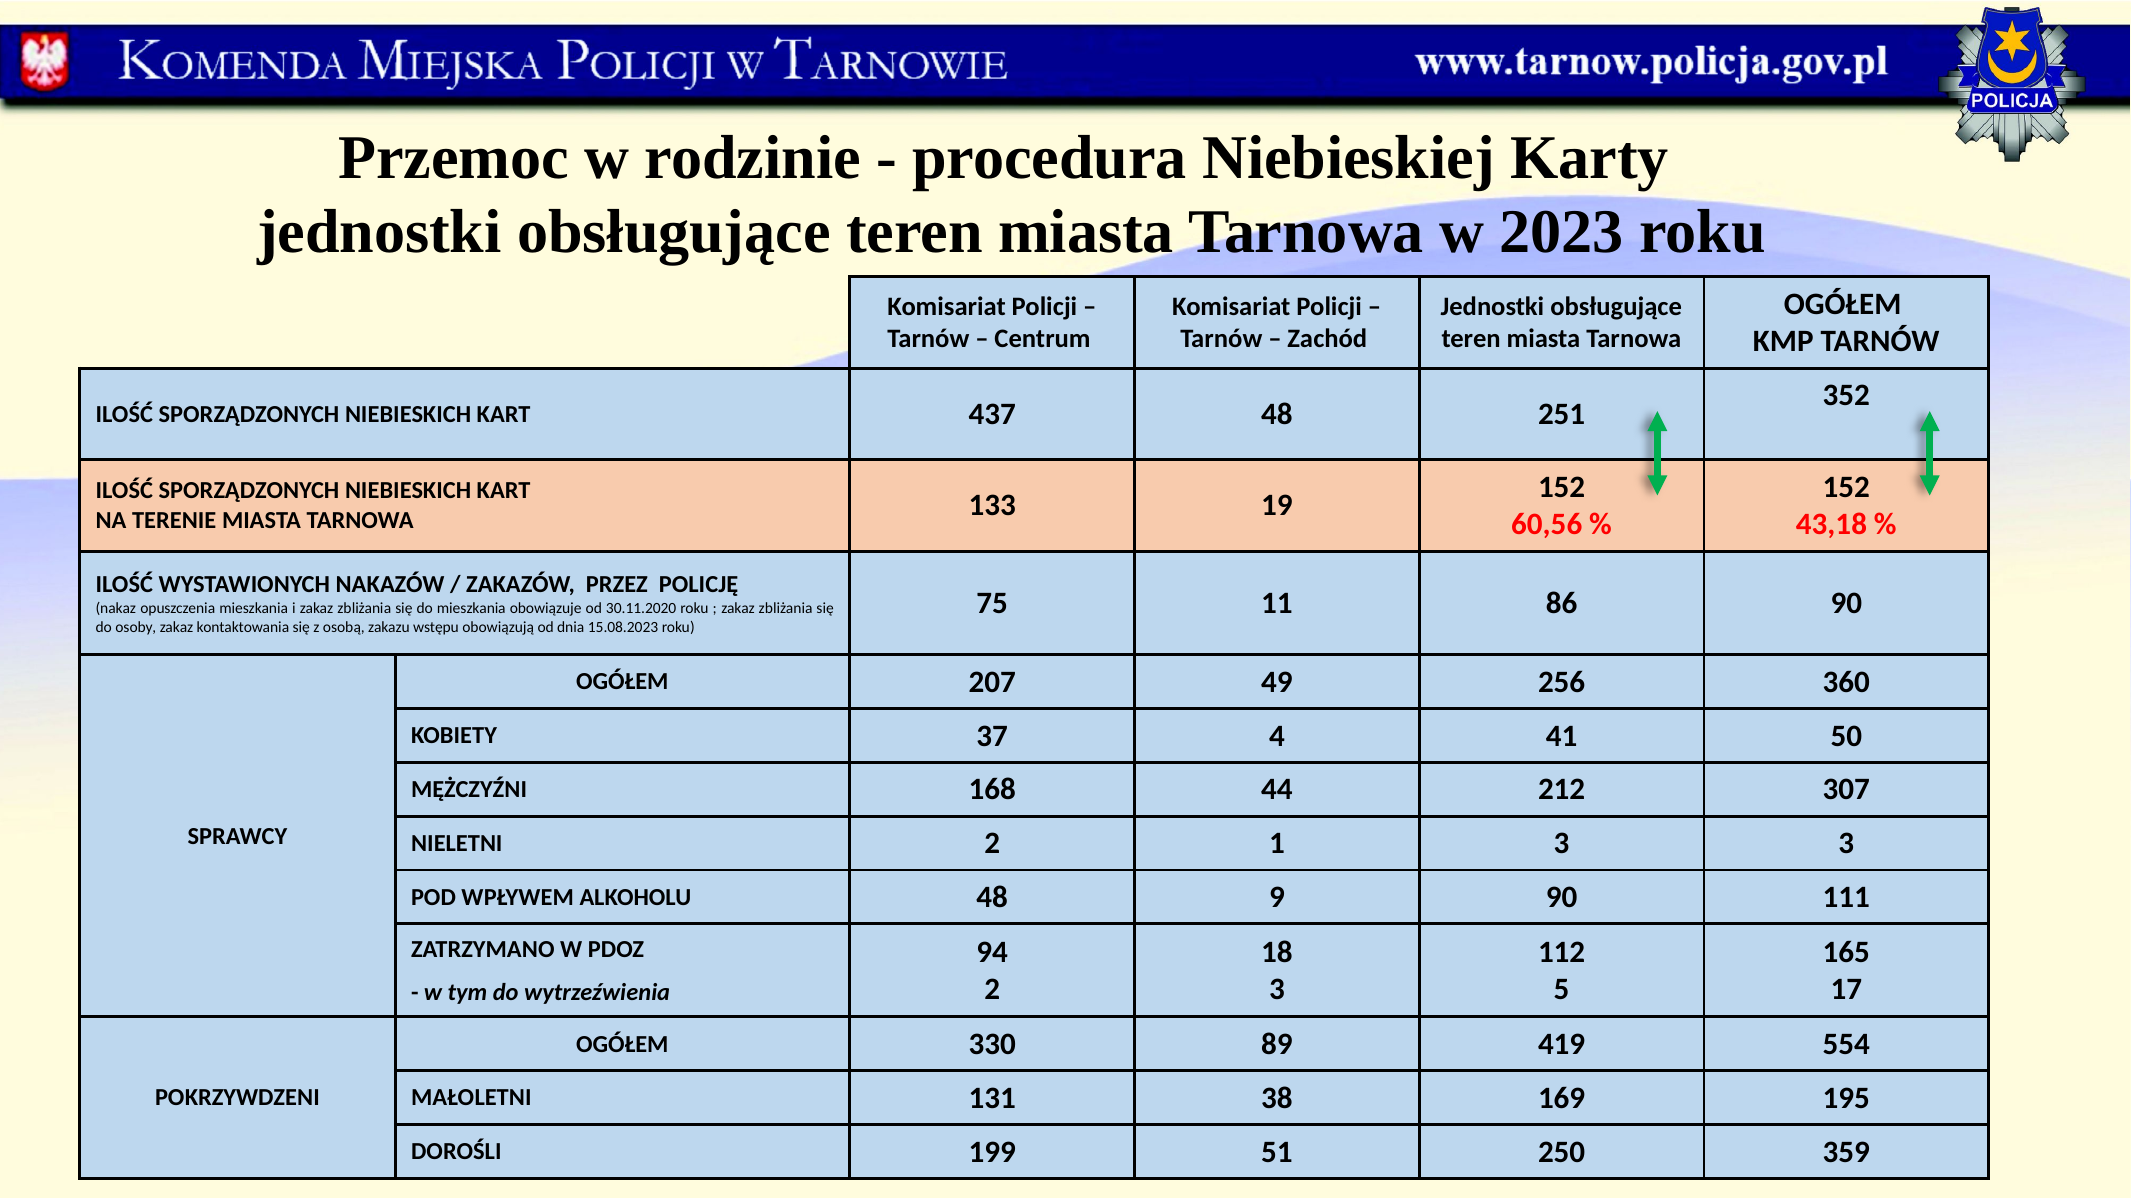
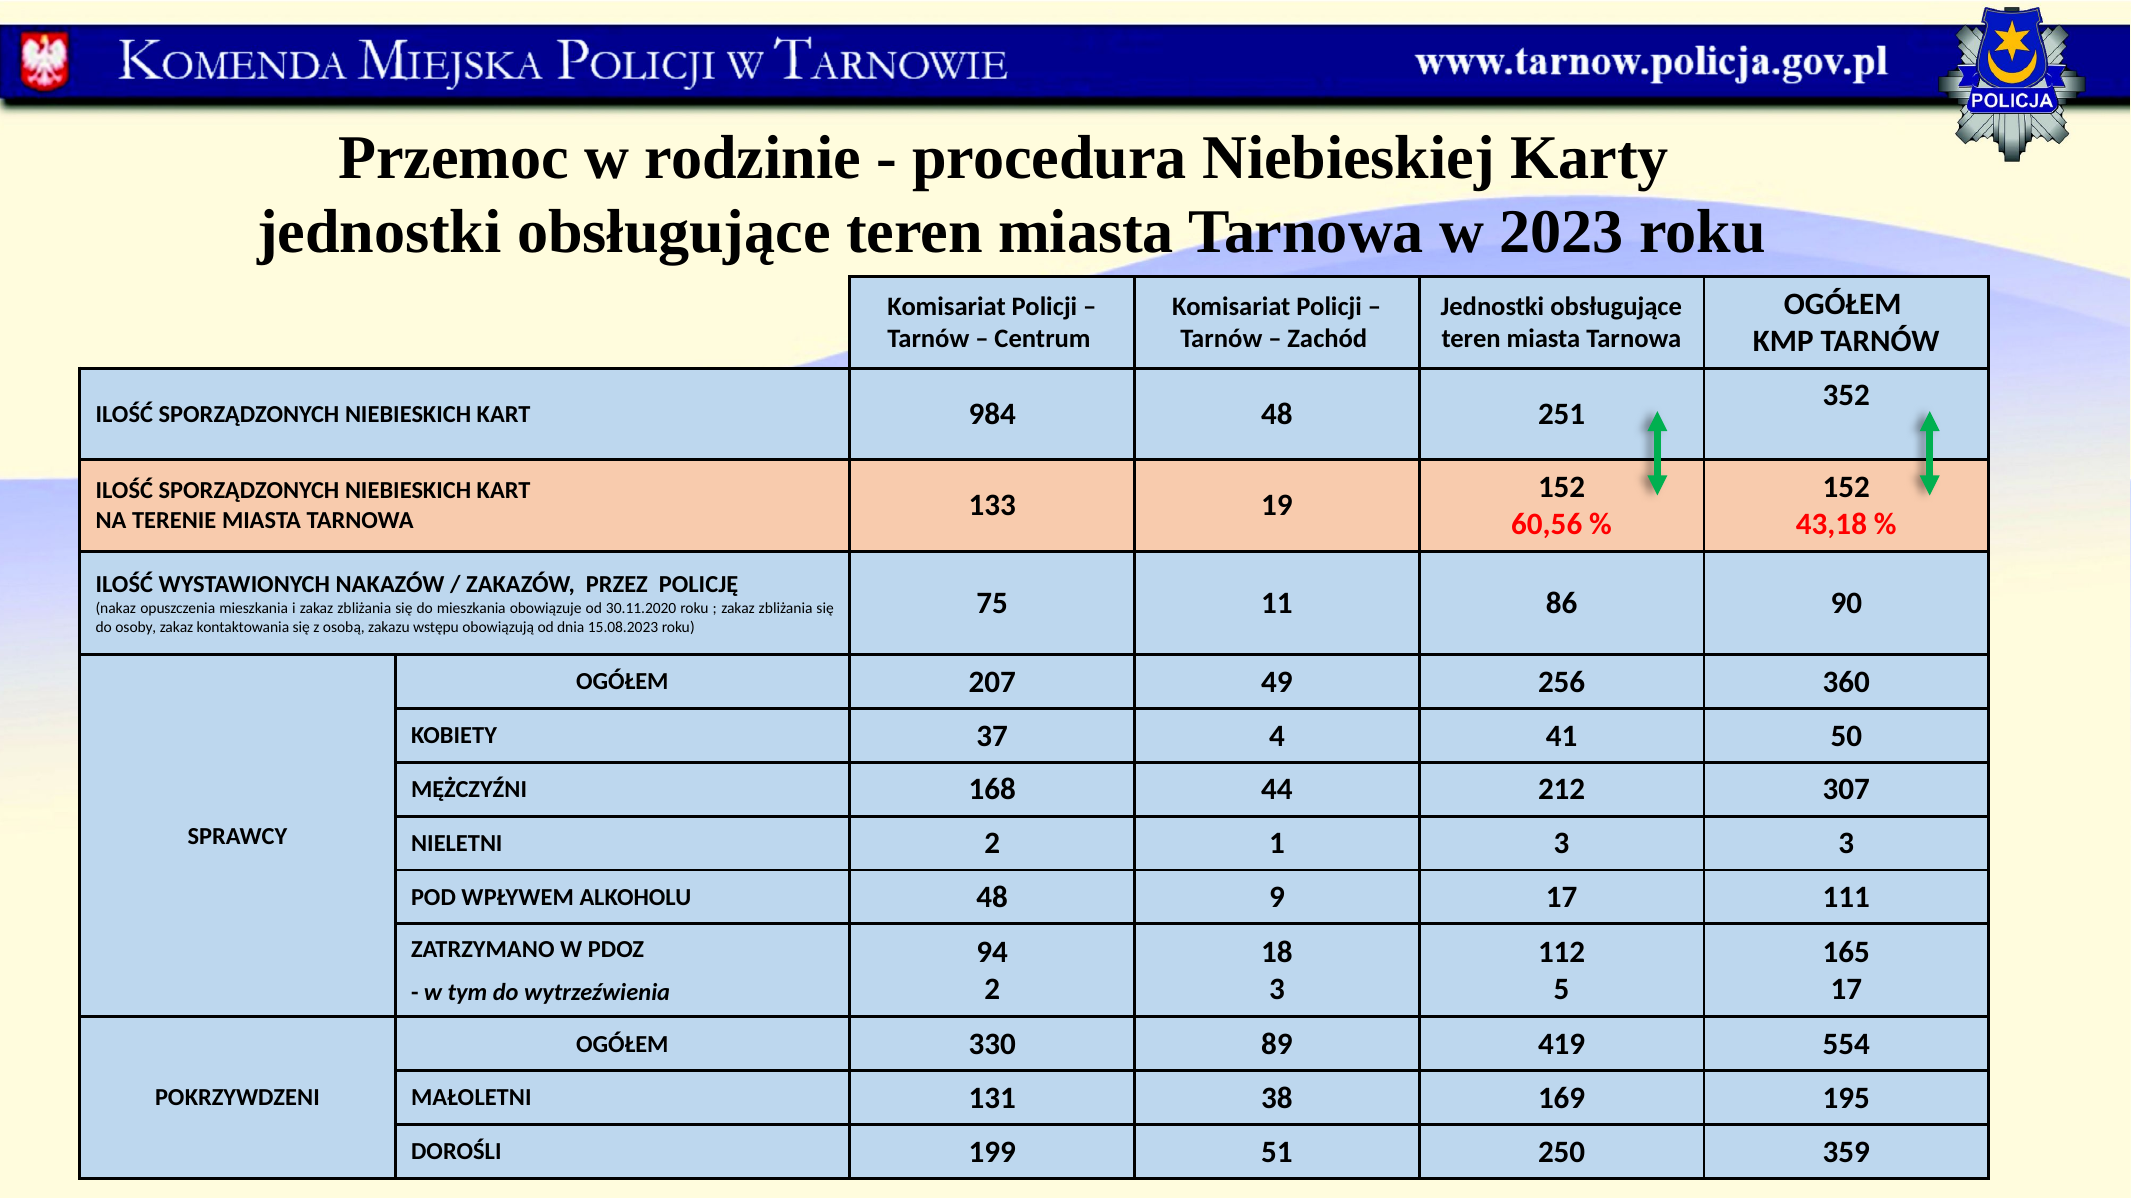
437: 437 -> 984 (992, 414)
9 90: 90 -> 17 (1562, 898)
